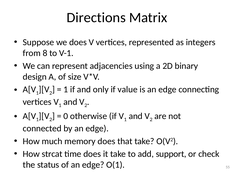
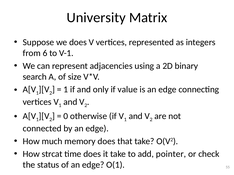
Directions: Directions -> University (96, 18)
8: 8 -> 6 (45, 53)
design: design -> search (35, 77)
support: support -> pointer (171, 154)
